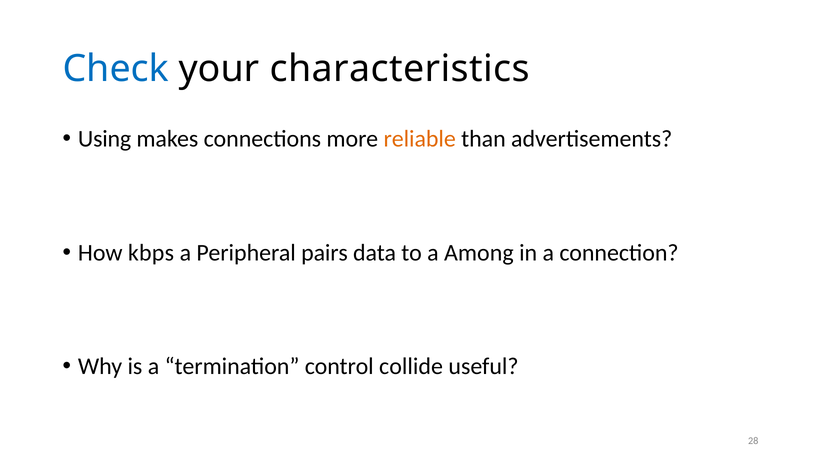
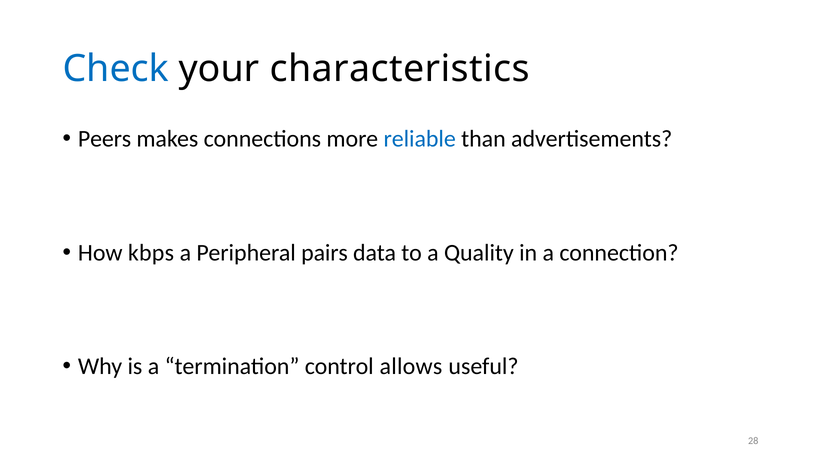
Using: Using -> Peers (105, 139)
reliable colour: orange -> blue (420, 139)
Among: Among -> Quality (479, 253)
collide: collide -> allows (411, 366)
